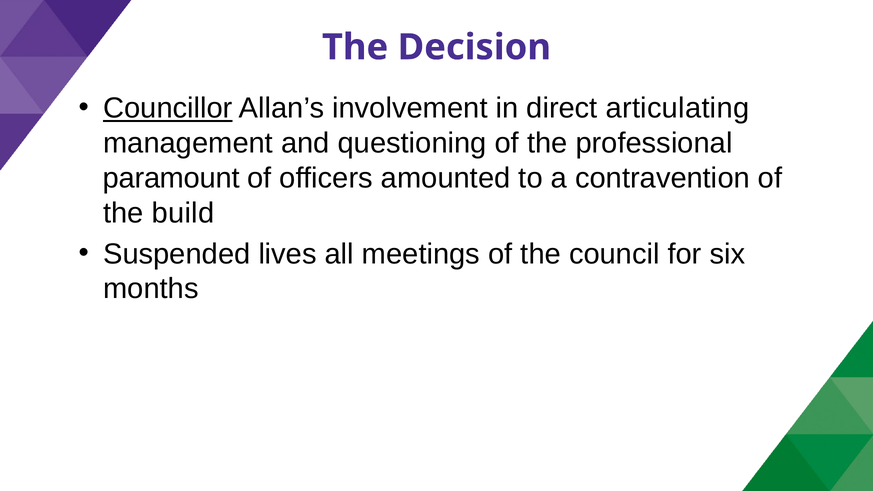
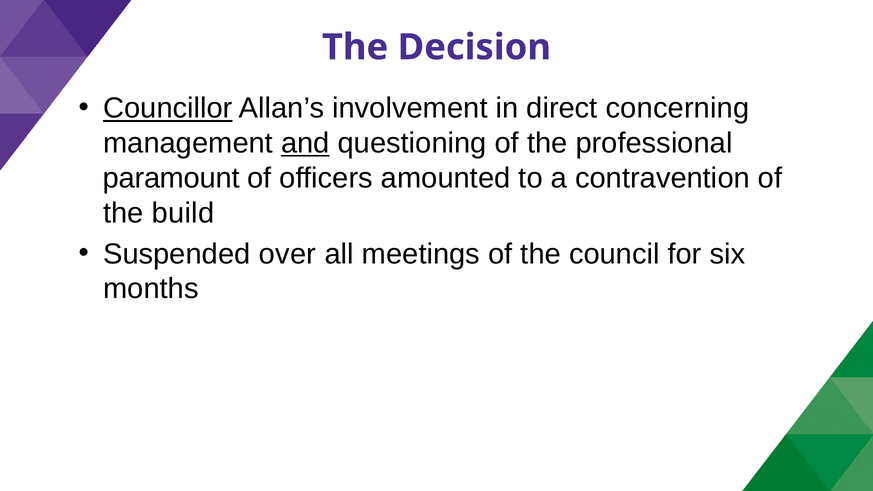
articulating: articulating -> concerning (678, 108)
and underline: none -> present (305, 143)
lives: lives -> over (287, 254)
